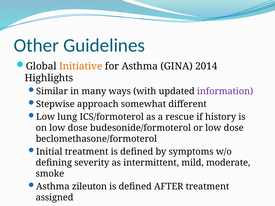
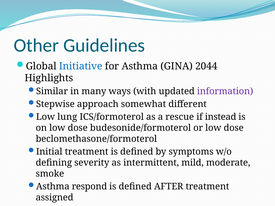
Initiative colour: orange -> blue (81, 66)
2014: 2014 -> 2044 (206, 66)
history: history -> instead (221, 117)
zileuton: zileuton -> respond (89, 187)
